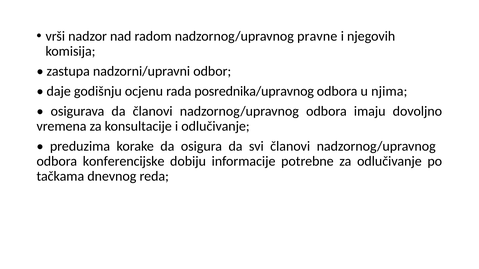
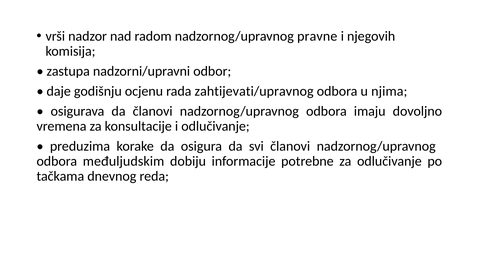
posrednika/upravnog: posrednika/upravnog -> zahtijevati/upravnog (254, 91)
konferencijske: konferencijske -> međuljudskim (124, 162)
